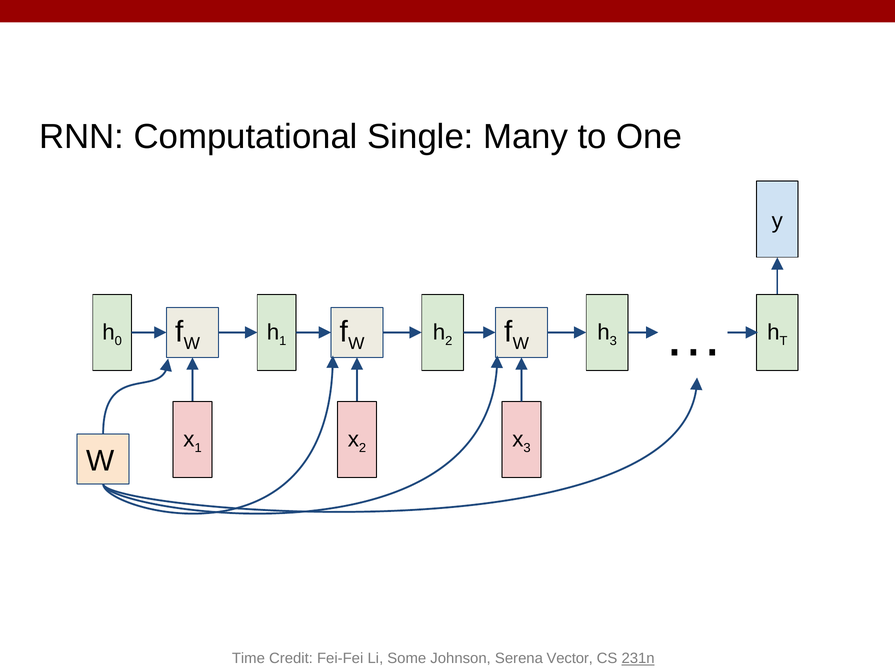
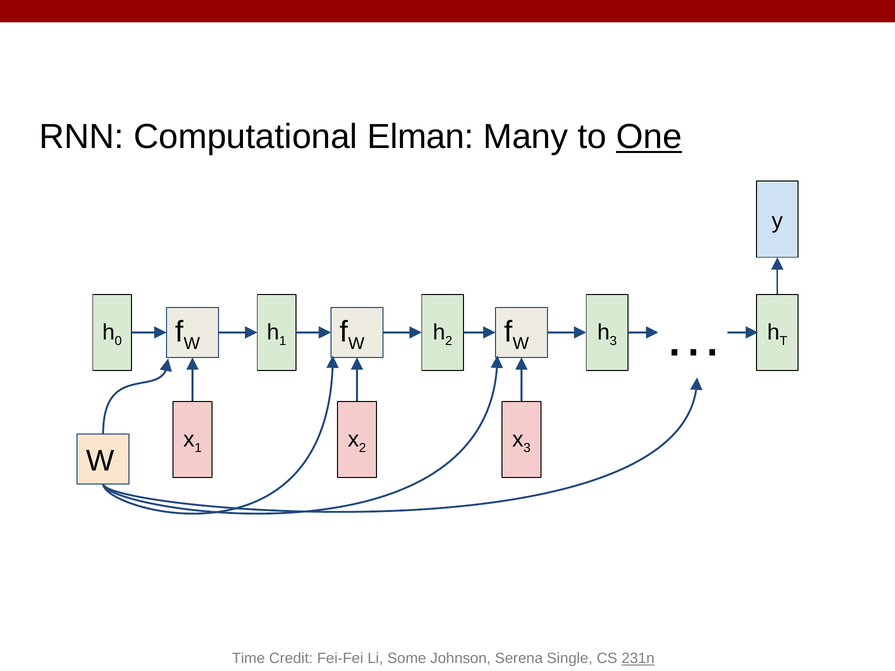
Single: Single -> Elman (421, 137)
One underline: none -> present (649, 137)
Vector: Vector -> Single (570, 659)
